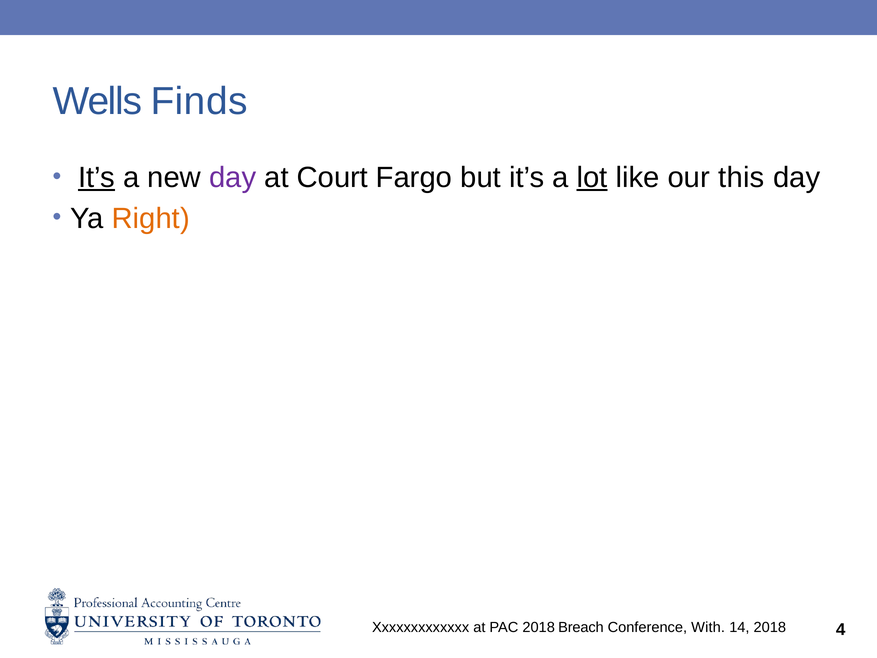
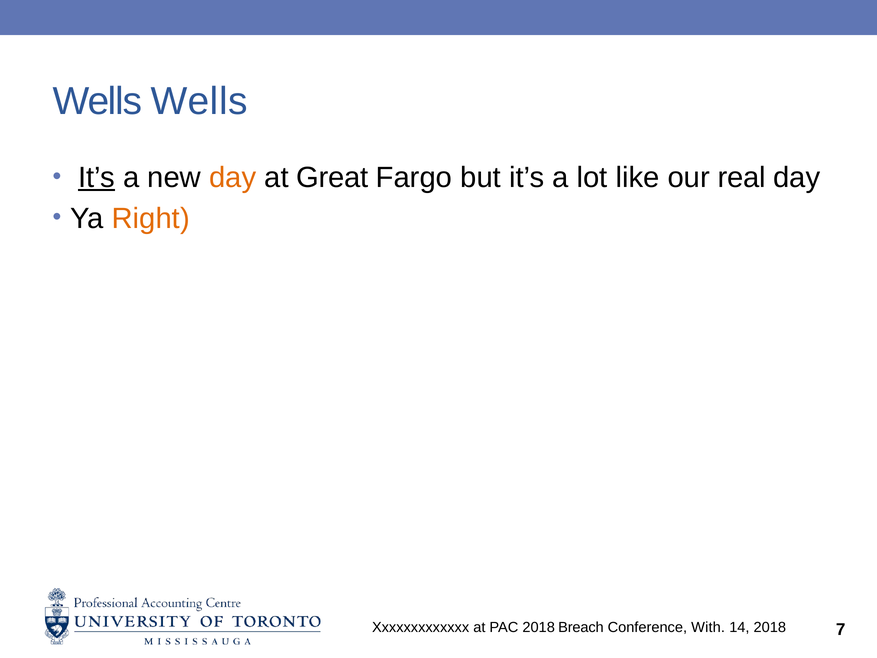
Wells Finds: Finds -> Wells (199, 101)
day colour: purple -> orange (233, 177)
Court: Court -> Great (332, 177)
lot underline: present -> none (592, 177)
this: this -> real (742, 177)
4: 4 -> 7 (841, 629)
